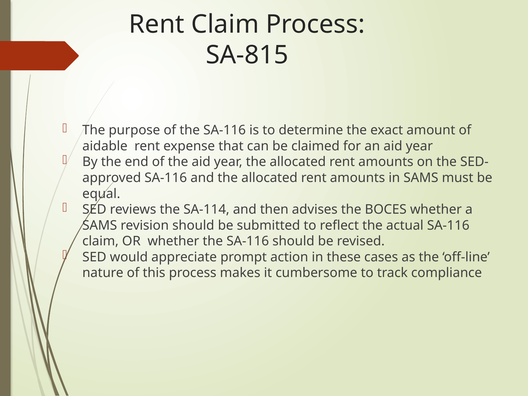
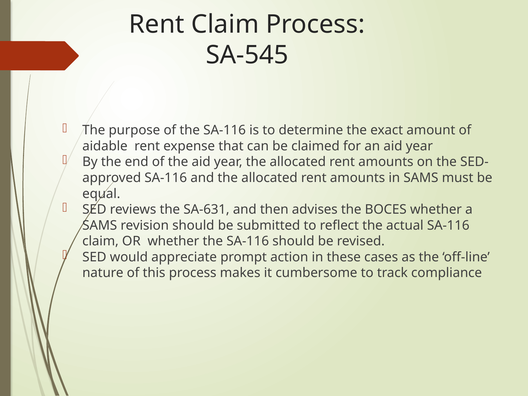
SA-815: SA-815 -> SA-545 (247, 55)
SA-114: SA-114 -> SA-631 (206, 209)
